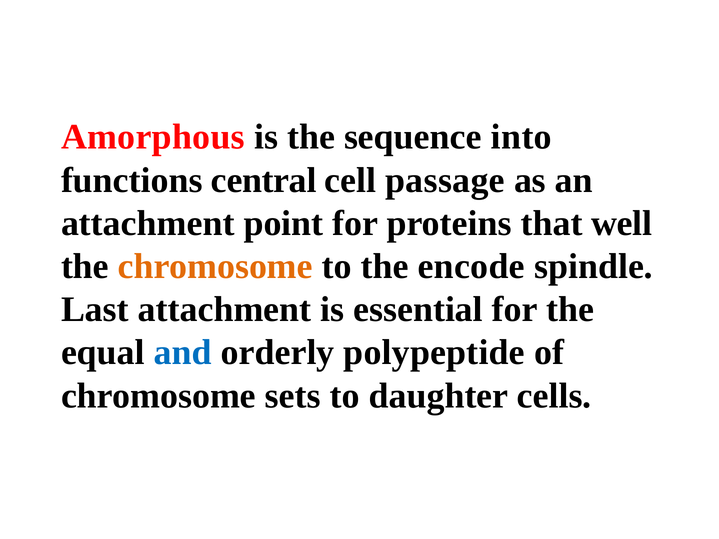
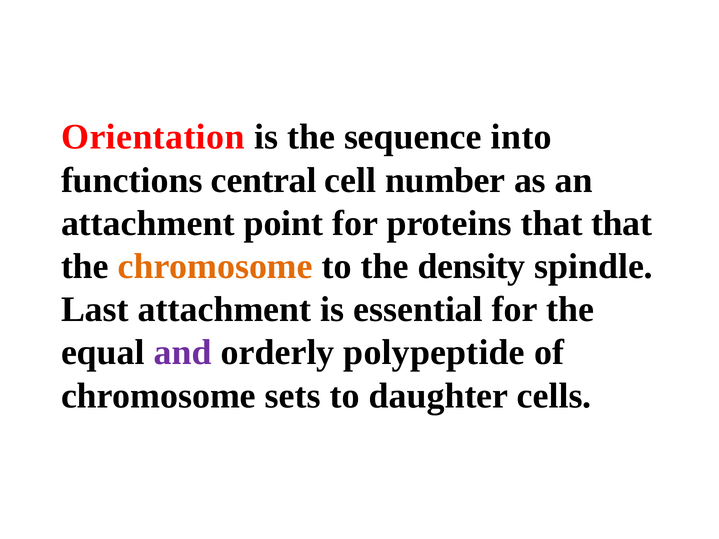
Amorphous: Amorphous -> Orientation (153, 137)
passage: passage -> number (445, 180)
that well: well -> that (622, 223)
encode: encode -> density (471, 267)
and colour: blue -> purple (183, 353)
